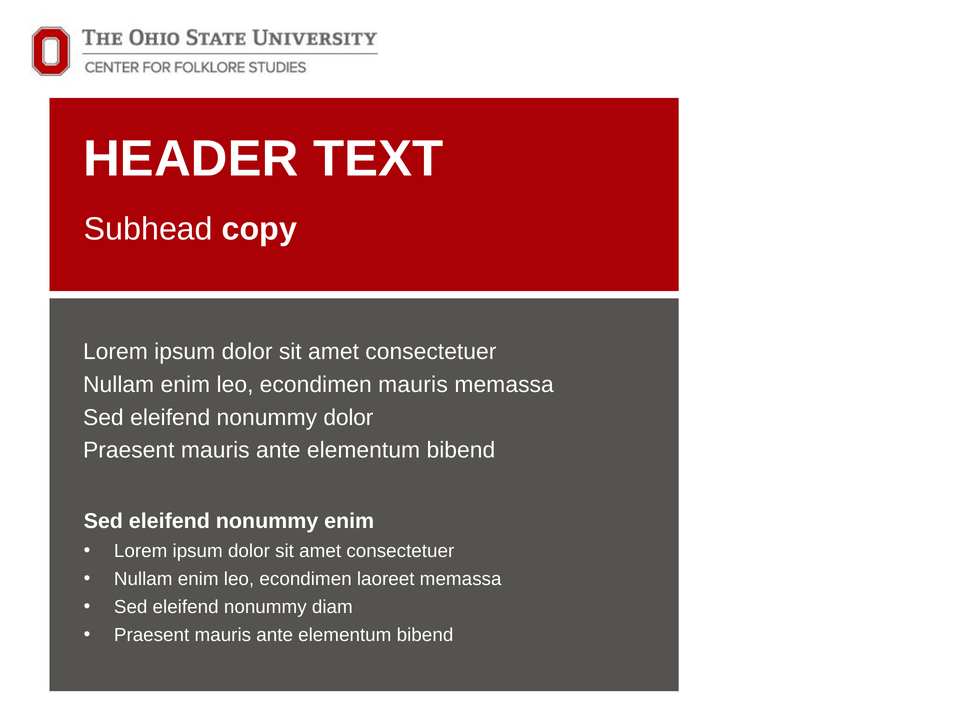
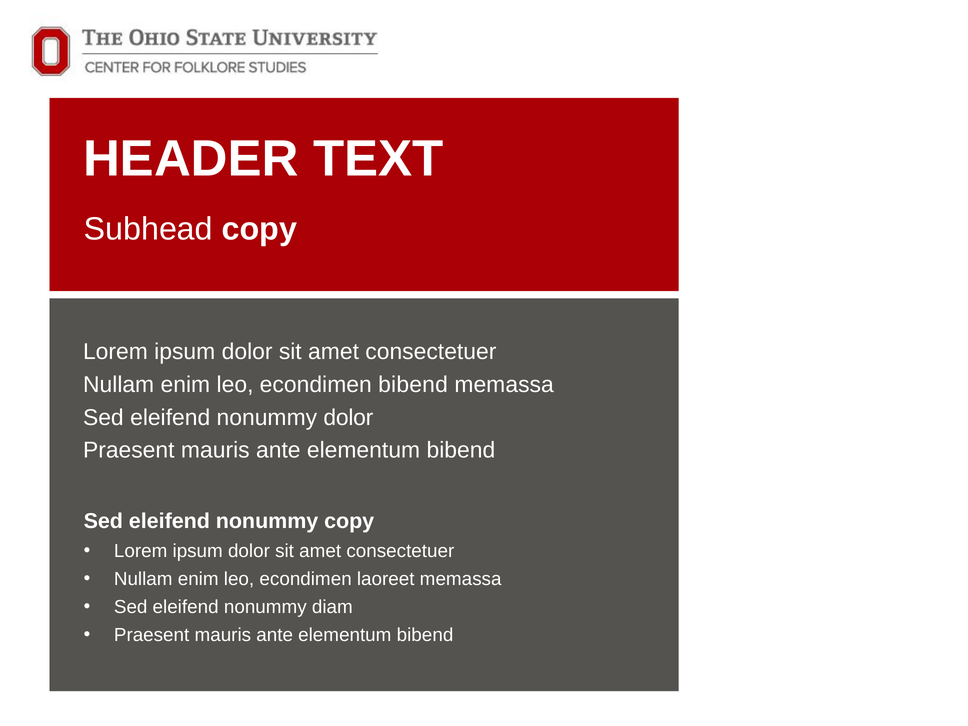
econdimen mauris: mauris -> bibend (413, 385)
nonummy enim: enim -> copy (349, 521)
